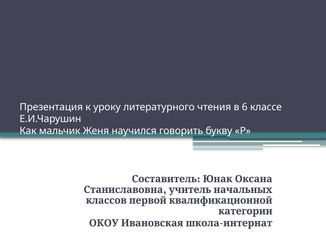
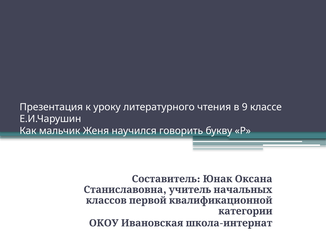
6: 6 -> 9 (245, 107)
